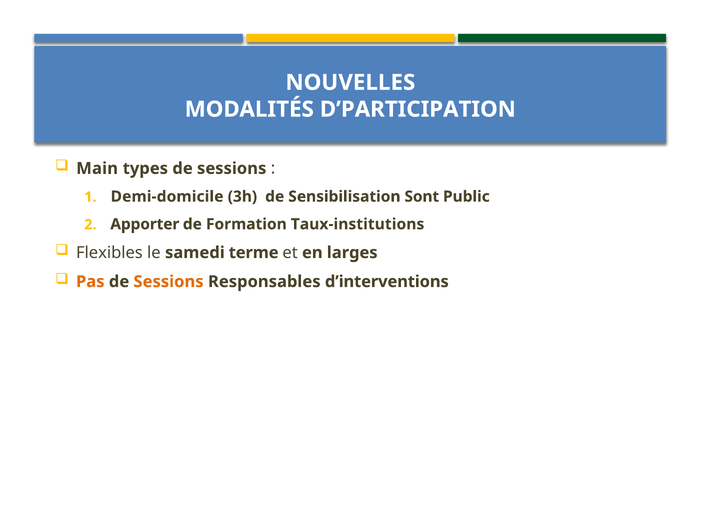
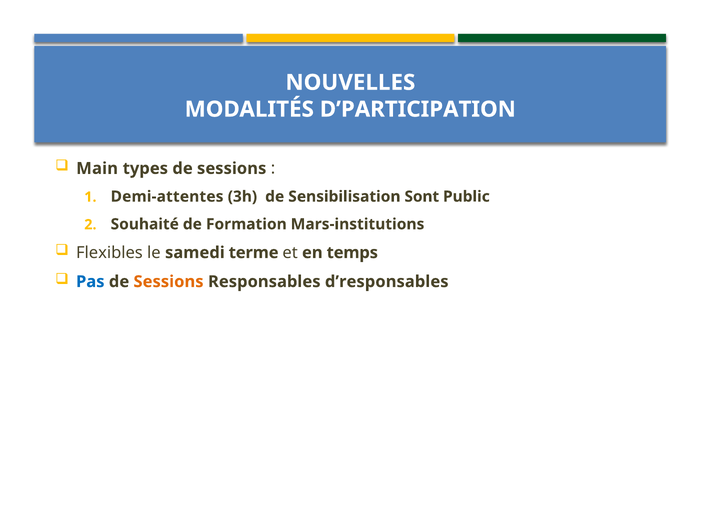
Demi-domicile: Demi-domicile -> Demi-attentes (167, 197)
Apporter: Apporter -> Souhaité (145, 225)
Taux-institutions: Taux-institutions -> Mars-institutions (358, 225)
larges: larges -> temps (352, 253)
Pas colour: orange -> blue (90, 282)
d’interventions: d’interventions -> d’responsables (387, 282)
